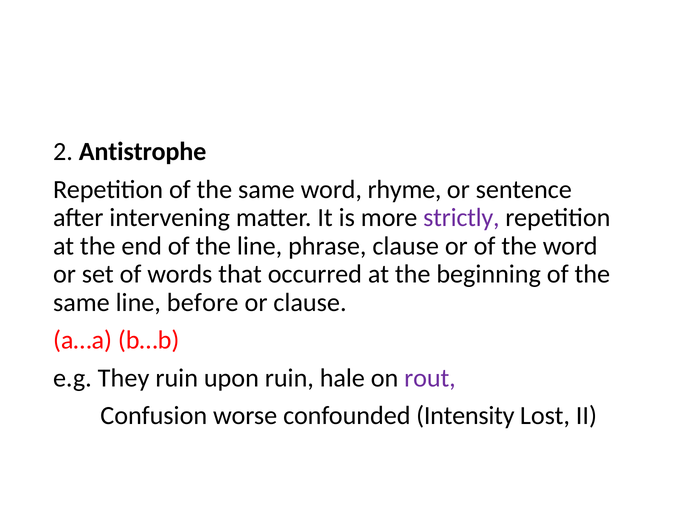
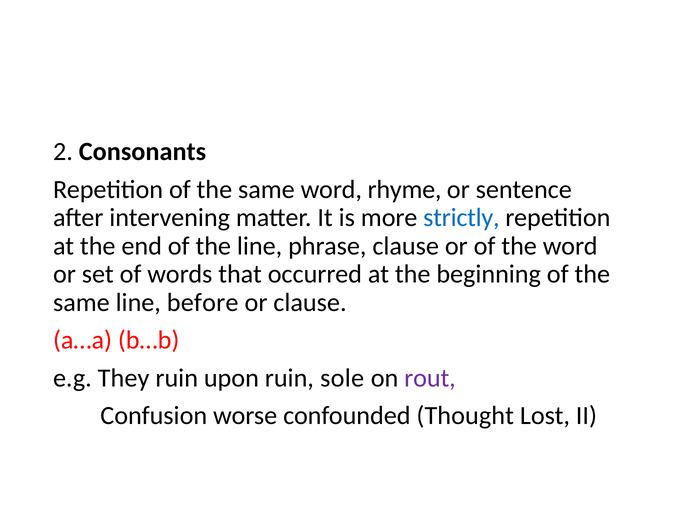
Antistrophe: Antistrophe -> Consonants (142, 152)
strictly colour: purple -> blue (461, 218)
hale: hale -> sole (342, 378)
Intensity: Intensity -> Thought (465, 416)
